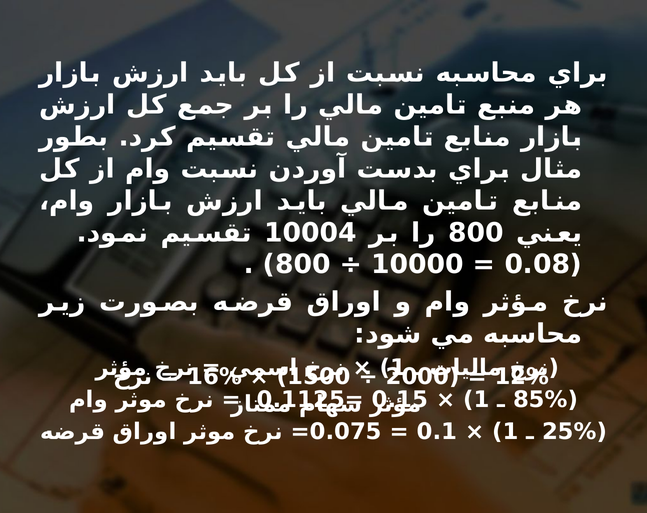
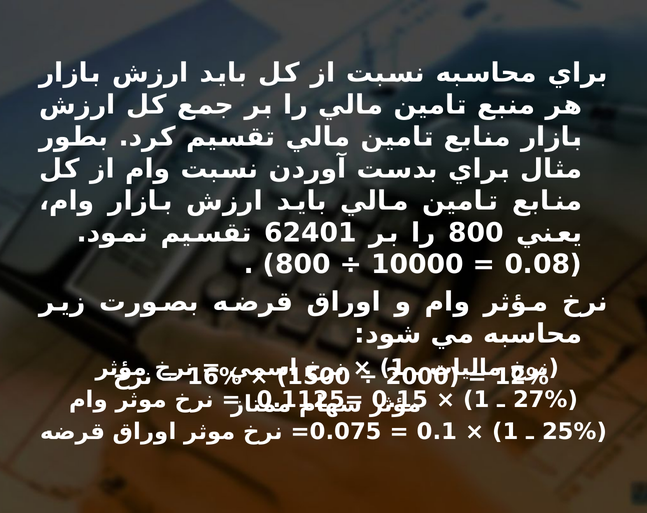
10004: 10004 -> 62401 (310, 233)
85%: 85% -> 27% (540, 400)
